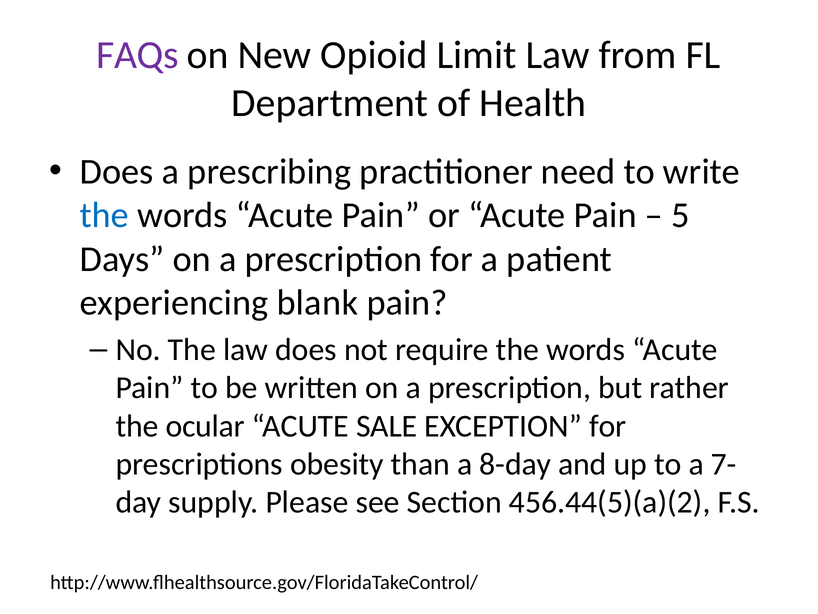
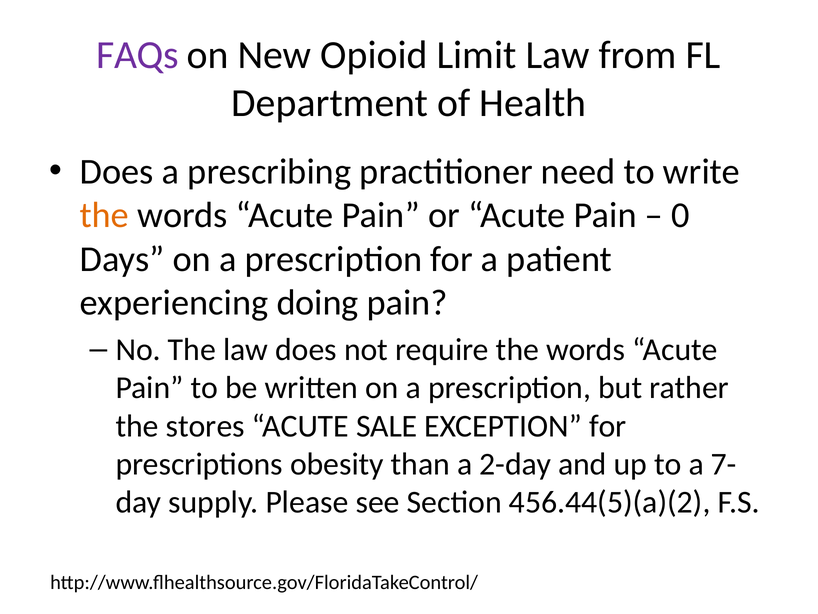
the colour: blue -> orange (104, 215)
5: 5 -> 0 (680, 215)
blank: blank -> doing (318, 303)
ocular: ocular -> stores (205, 426)
8-day: 8-day -> 2-day (515, 464)
